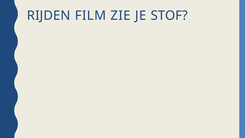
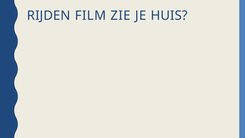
STOF: STOF -> HUIS (169, 16)
